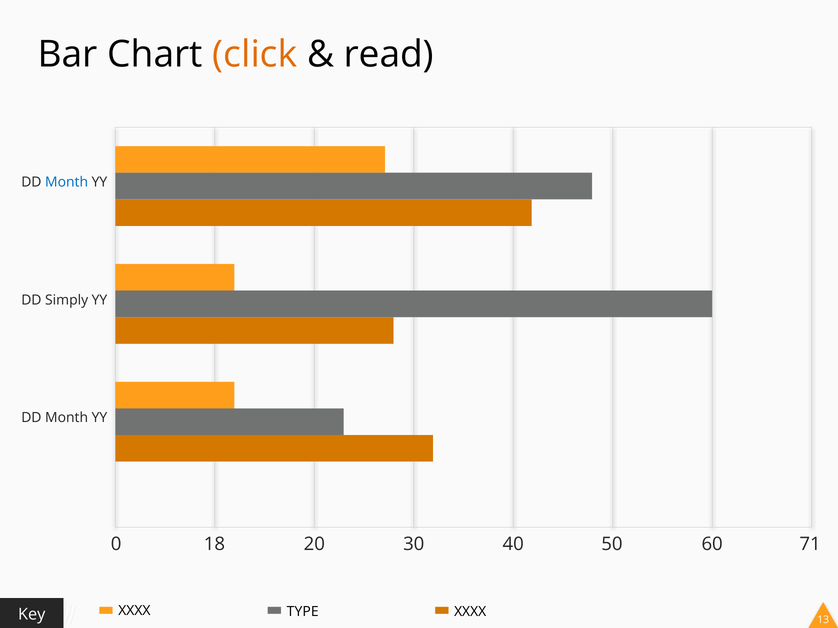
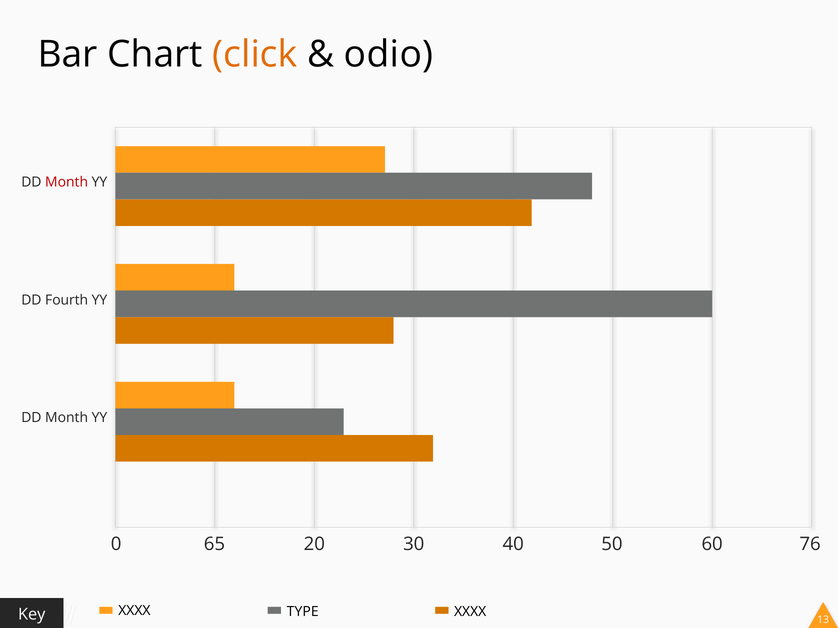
read: read -> odio (389, 54)
Month colour: blue -> red (67, 182)
Simply: Simply -> Fourth (67, 300)
18: 18 -> 65 (214, 544)
71: 71 -> 76 (810, 544)
